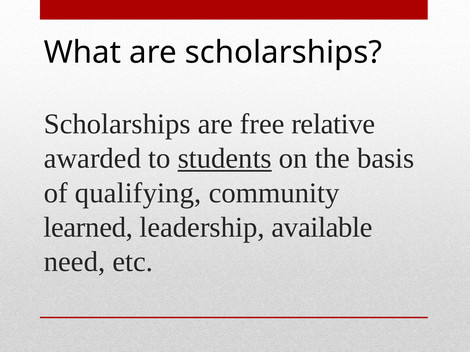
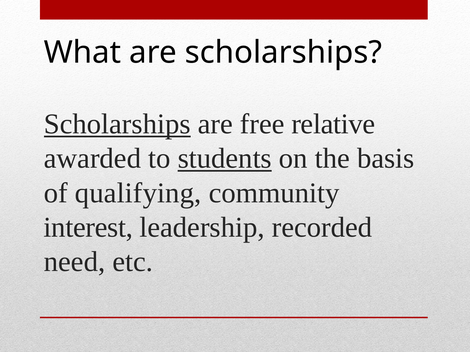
Scholarships underline: none -> present (117, 124)
learned: learned -> interest (88, 228)
available: available -> recorded (322, 228)
